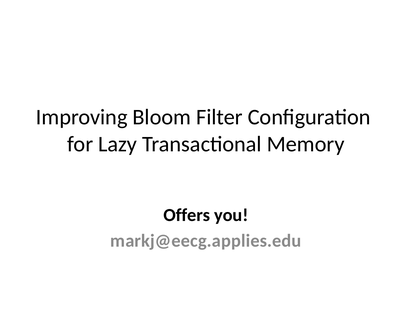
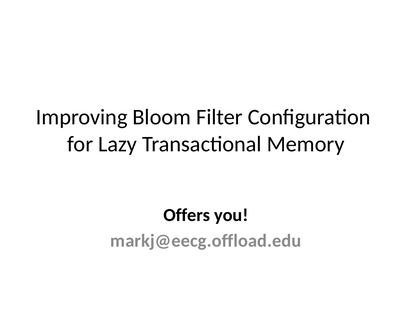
markj@eecg.applies.edu: markj@eecg.applies.edu -> markj@eecg.offload.edu (206, 241)
